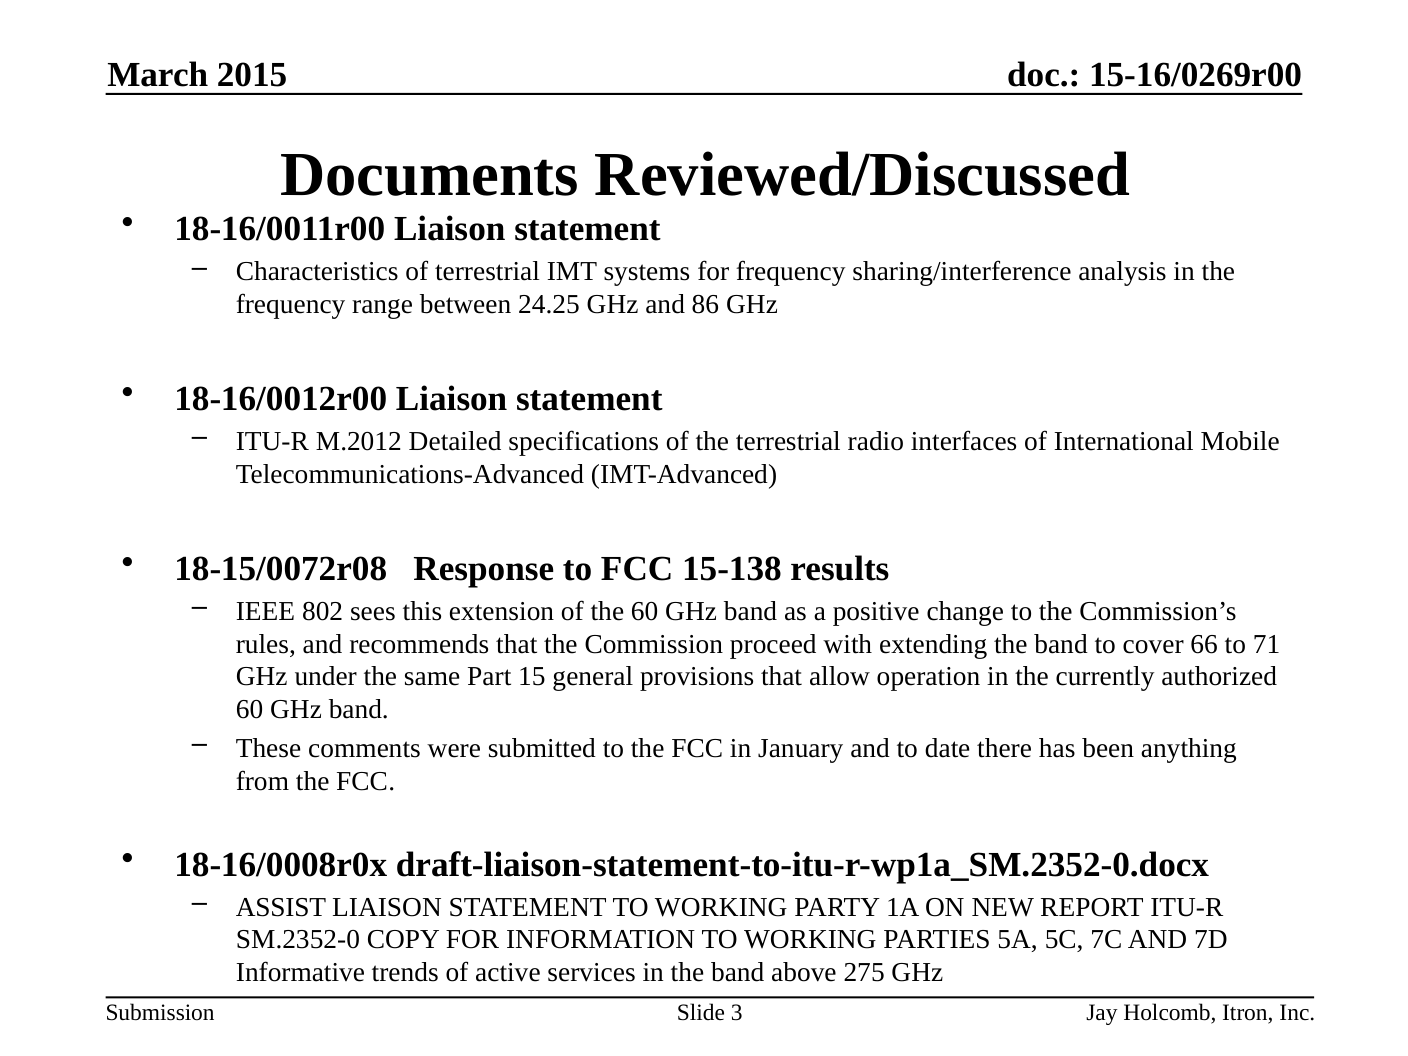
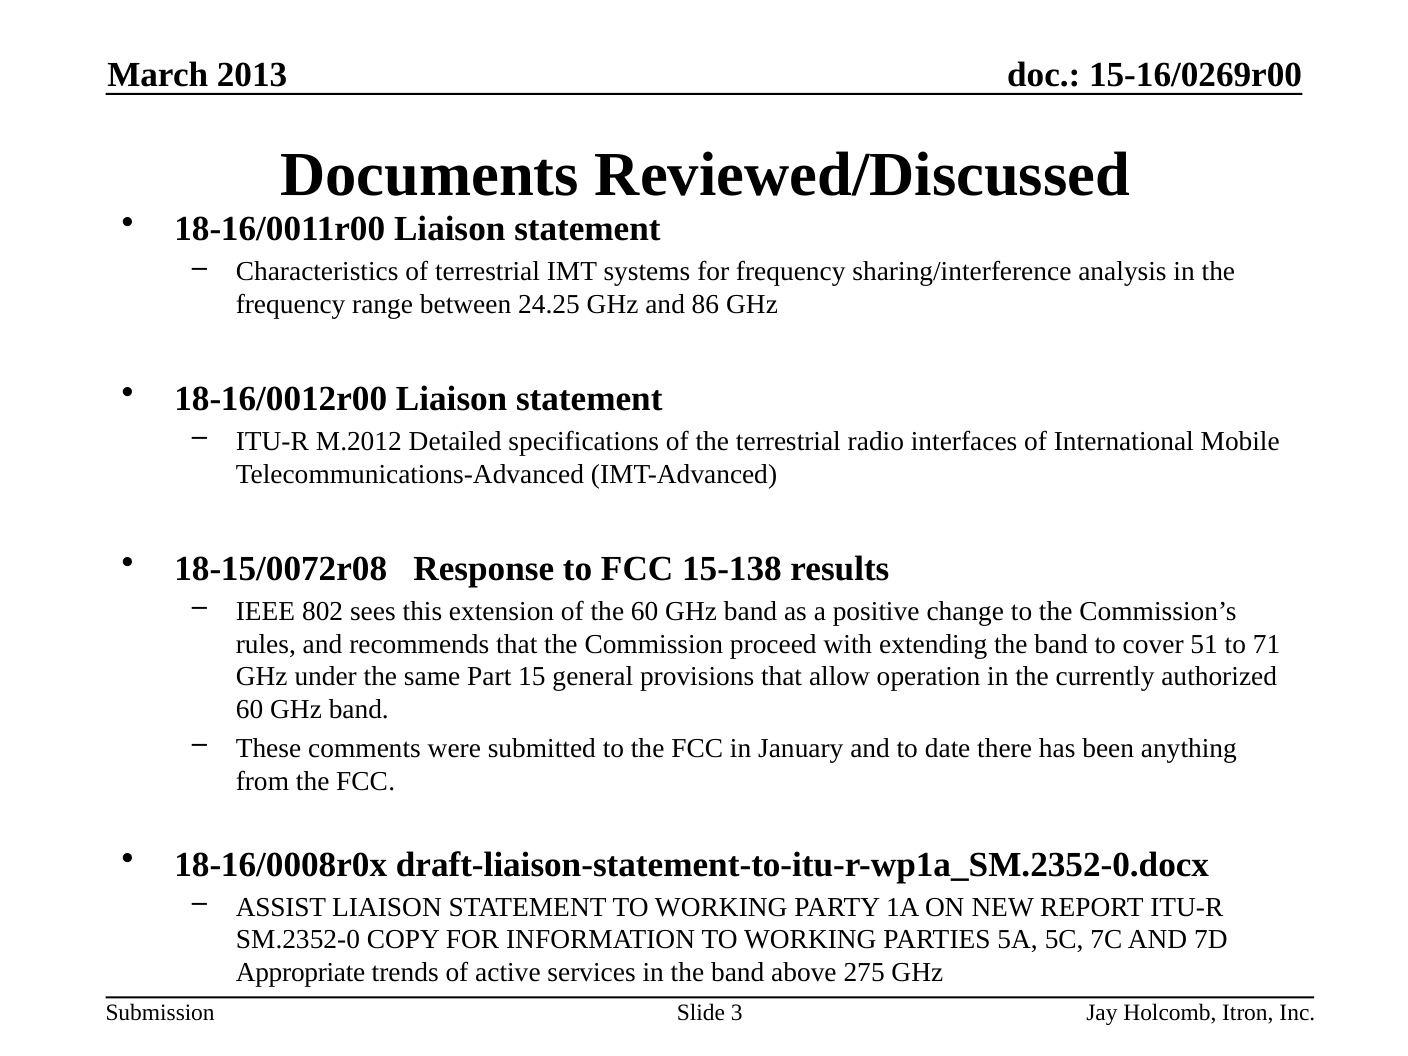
2015: 2015 -> 2013 (252, 75)
66: 66 -> 51 (1204, 644)
Informative: Informative -> Appropriate (301, 973)
